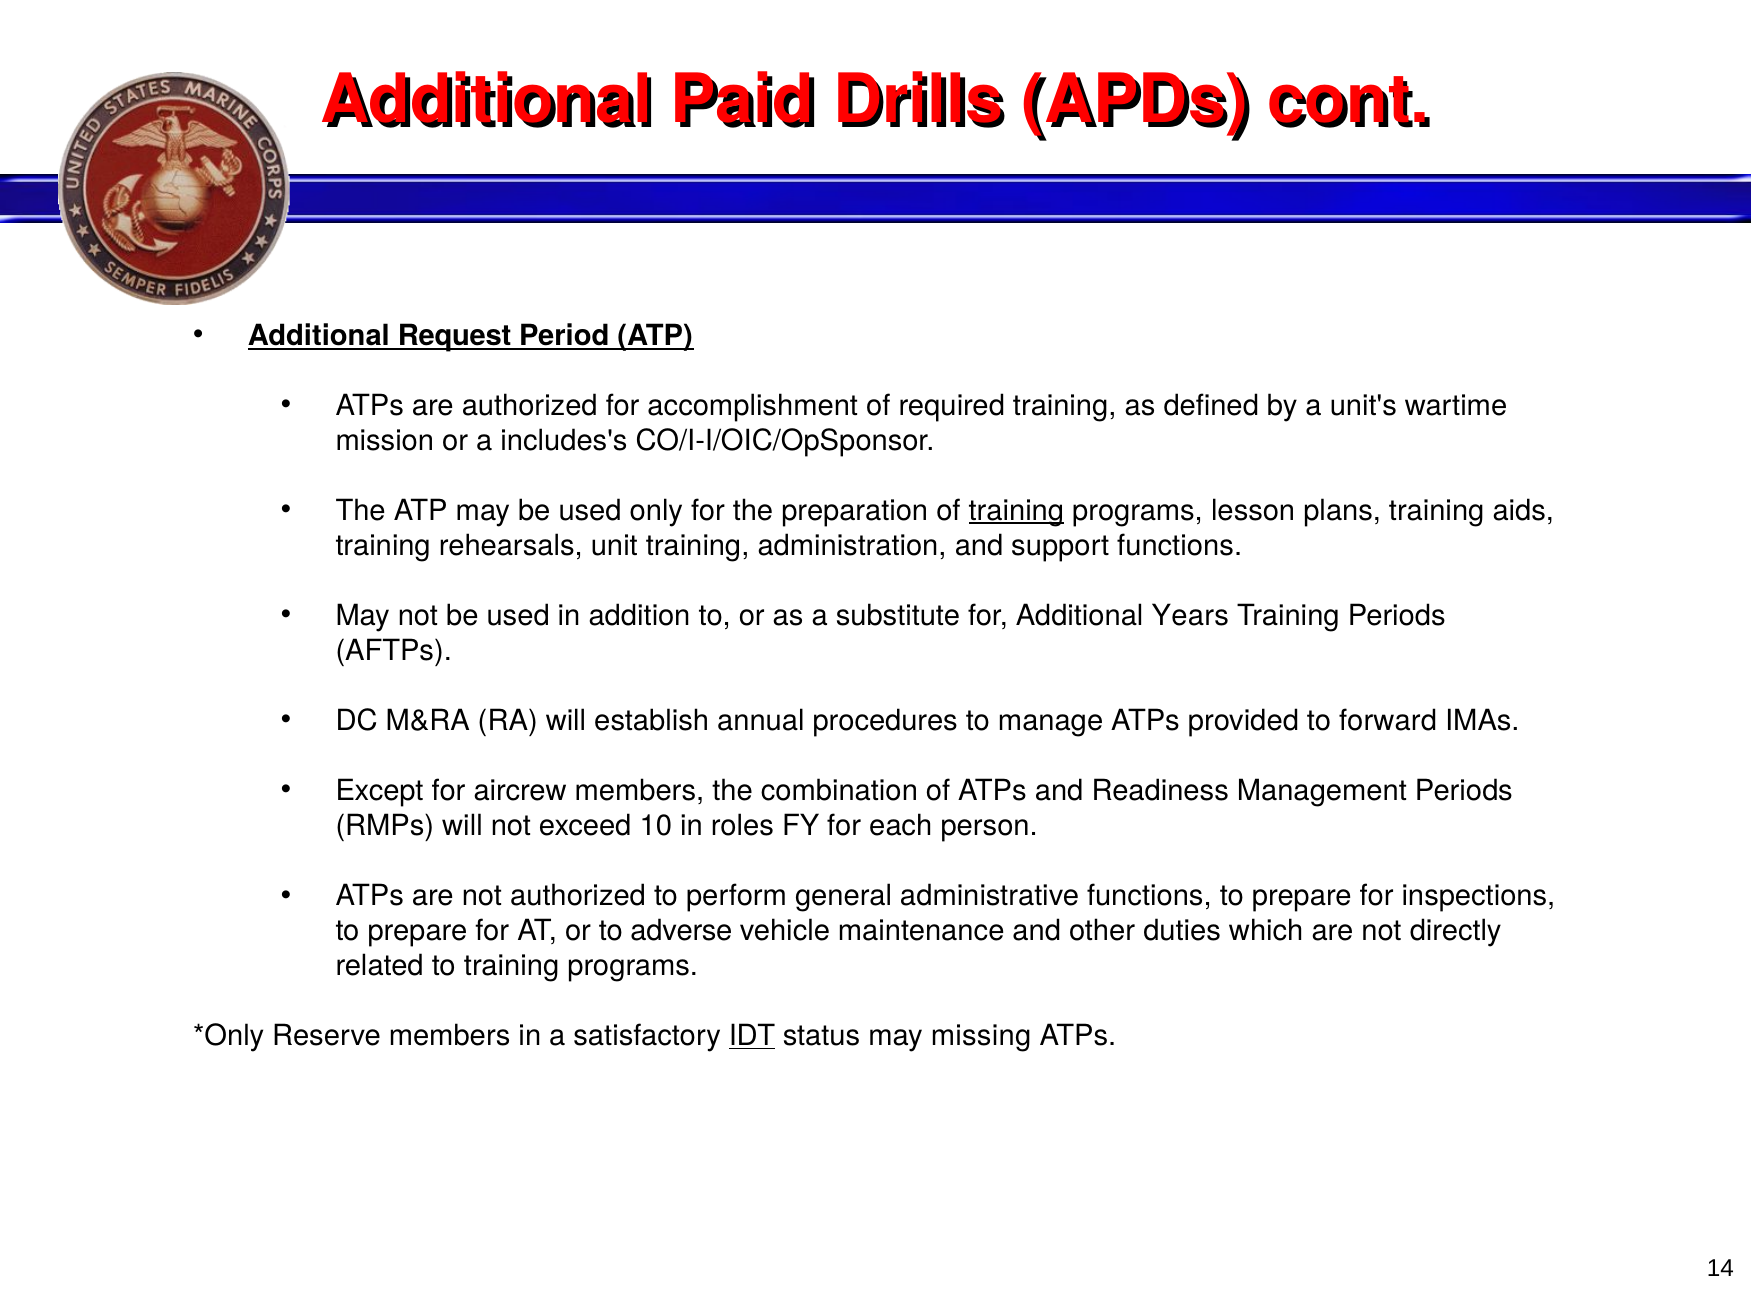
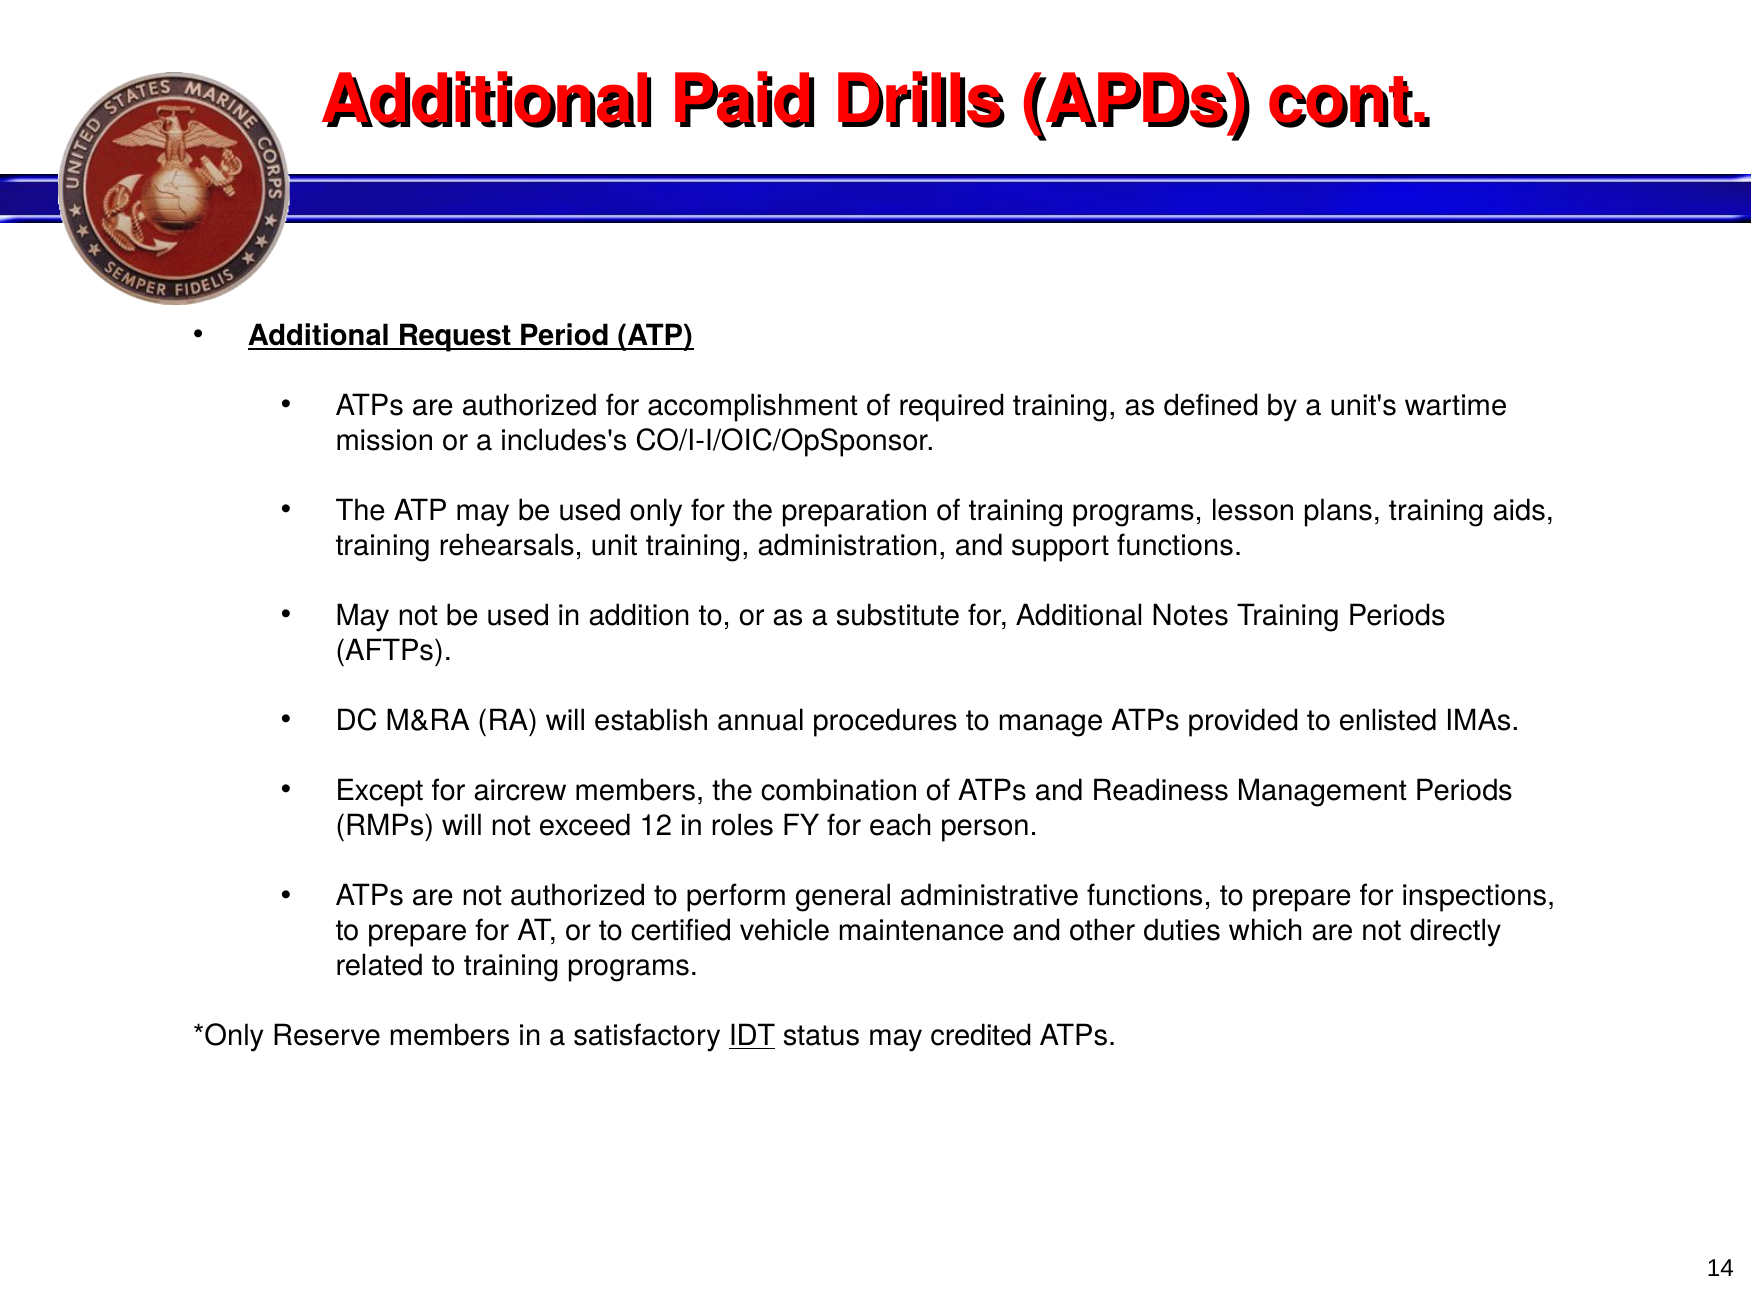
training underline: present -> none (1016, 511)
Years: Years -> Notes (1190, 616)
forward: forward -> enlisted (1388, 721)
10: 10 -> 12 (656, 826)
adverse: adverse -> certified (681, 931)
missing: missing -> credited (981, 1036)
